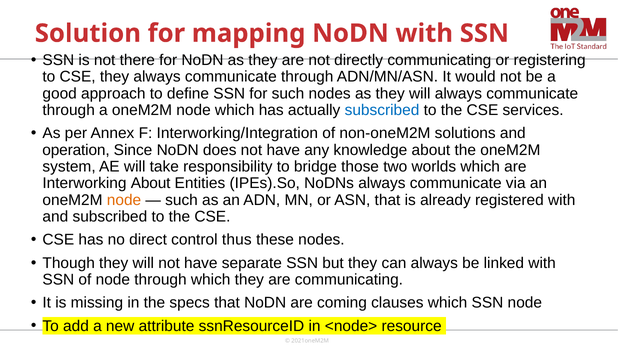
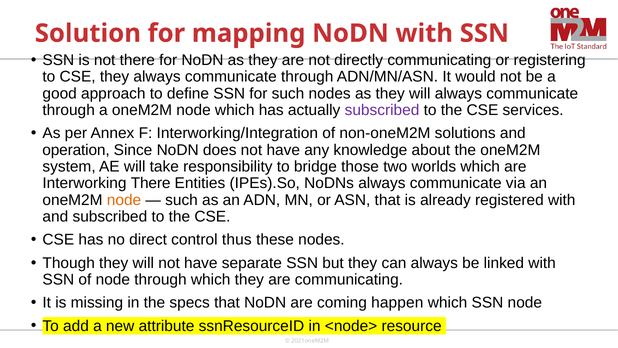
subscribed colour: blue -> purple (382, 110)
Interworking About: About -> There (151, 183)
clauses: clauses -> happen (397, 303)
